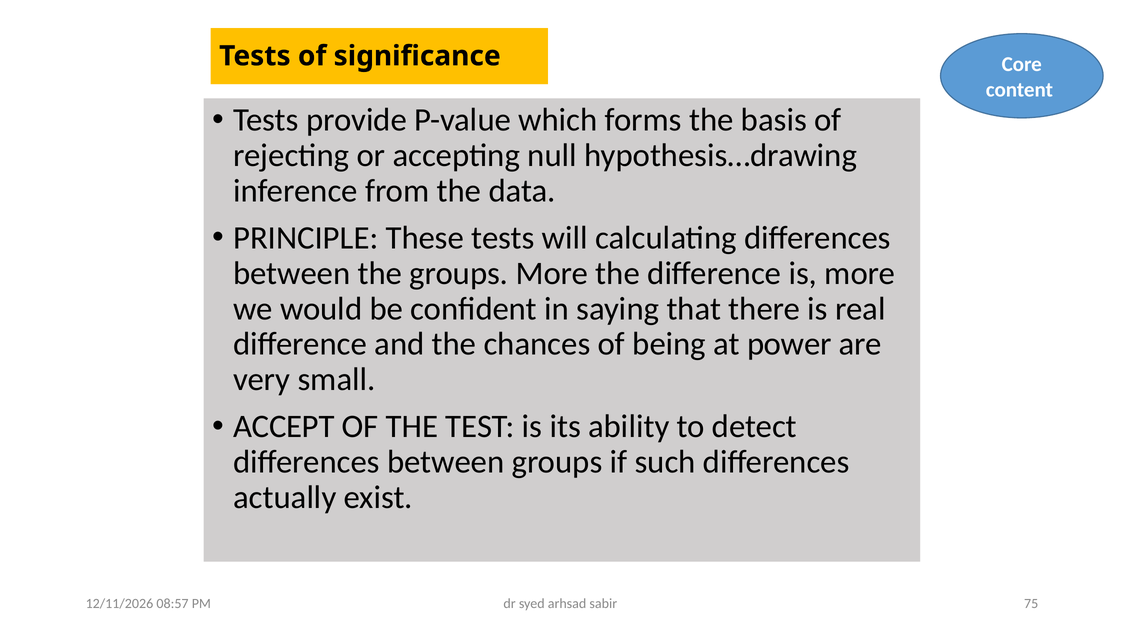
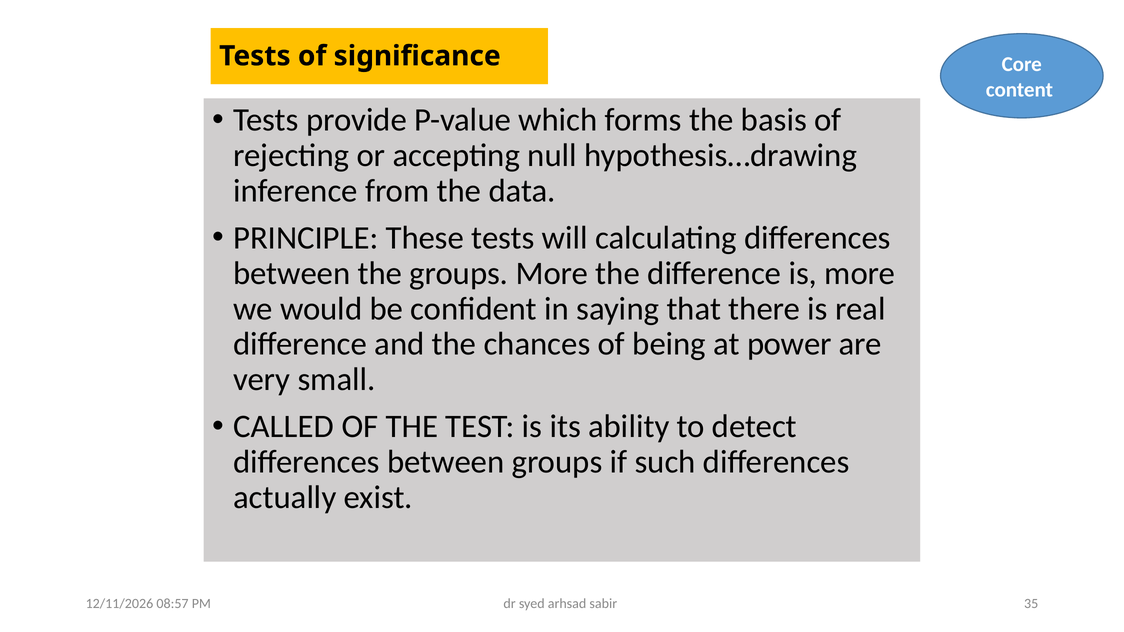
ACCEPT: ACCEPT -> CALLED (284, 427)
75: 75 -> 35 (1031, 604)
